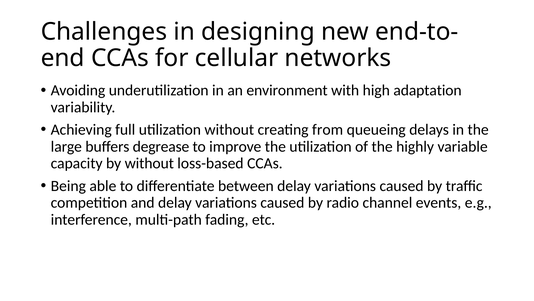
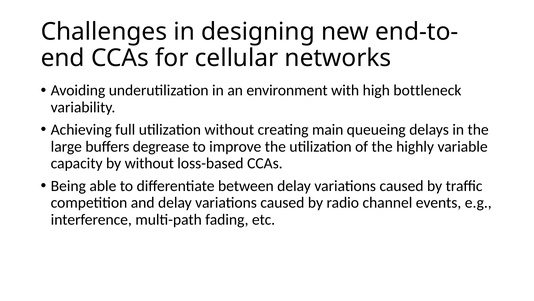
adaptation: adaptation -> bottleneck (427, 90)
from: from -> main (328, 129)
